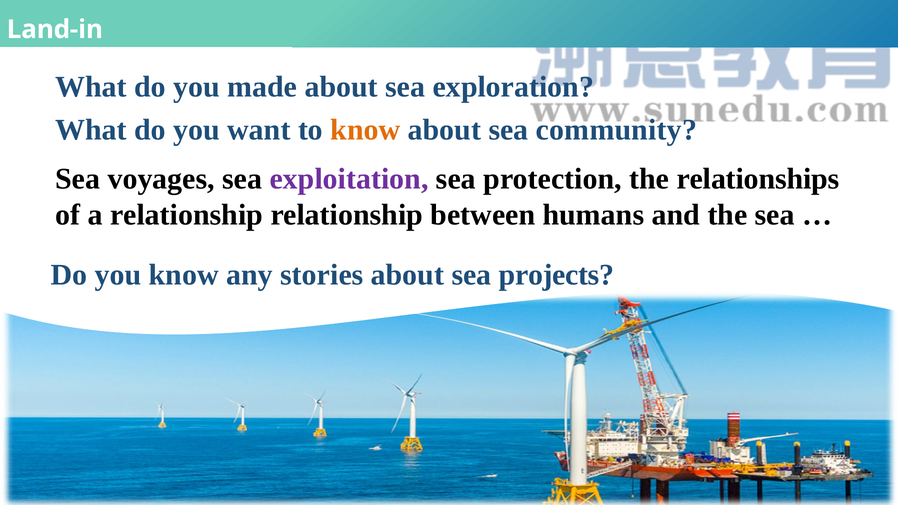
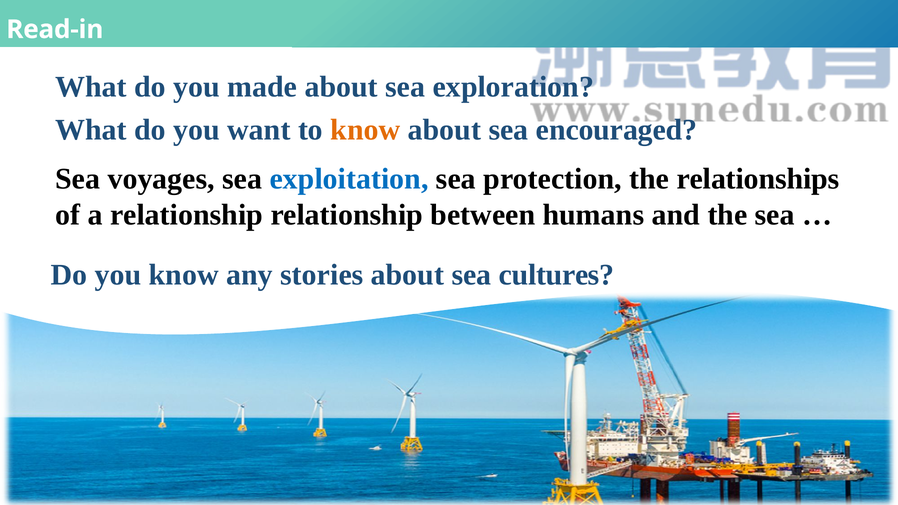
Land-in: Land-in -> Read-in (55, 29)
community: community -> encouraged (617, 130)
exploitation colour: purple -> blue (349, 179)
projects: projects -> cultures (557, 275)
